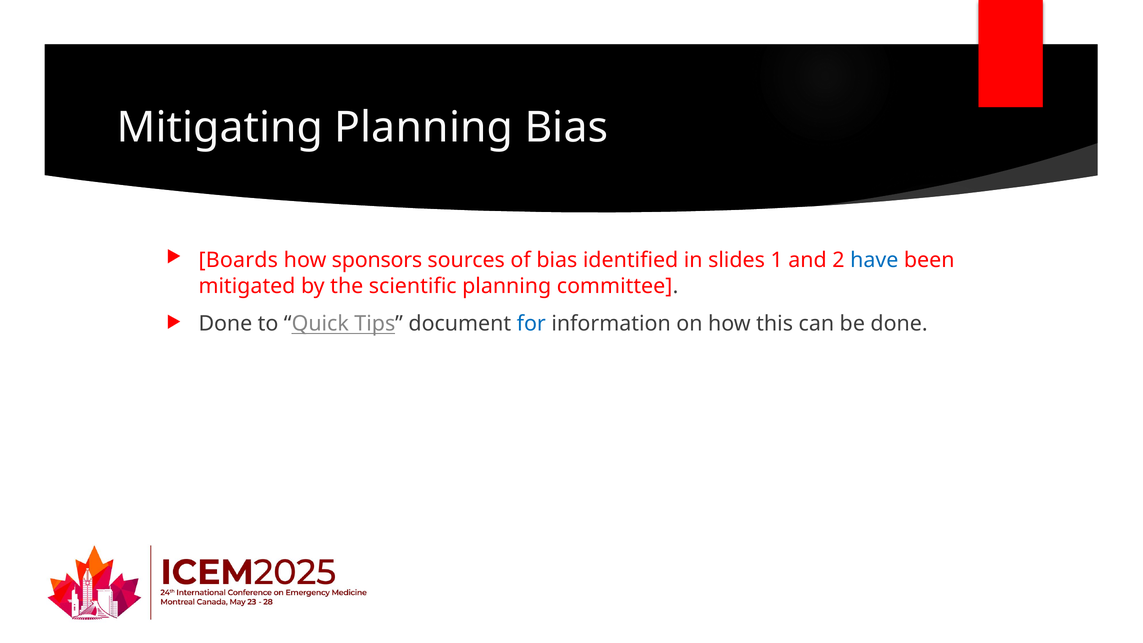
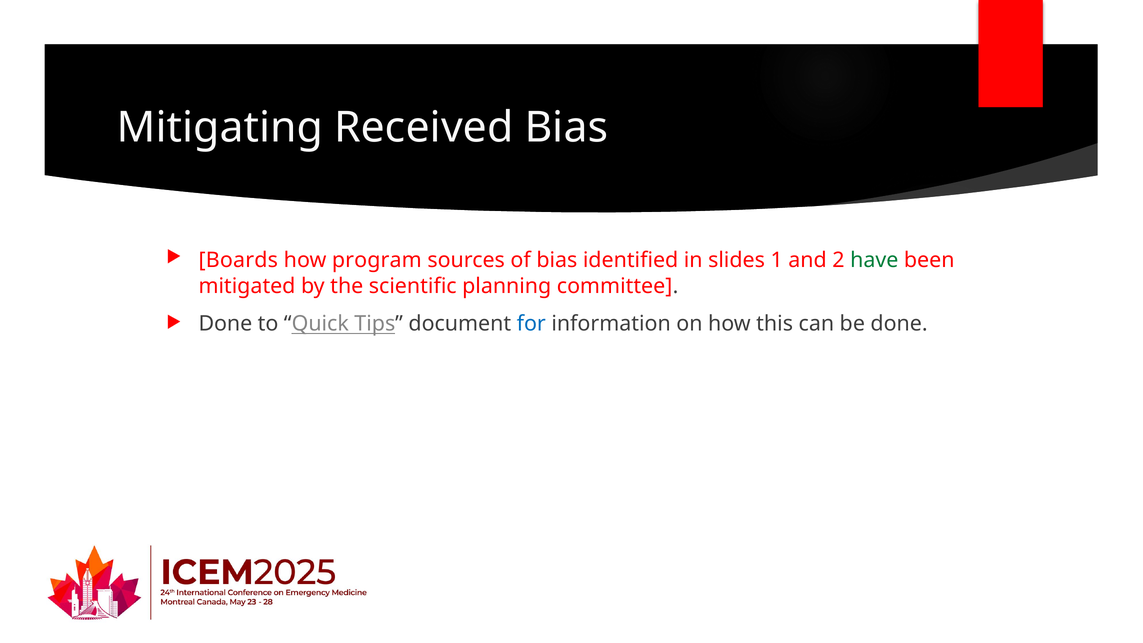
Mitigating Planning: Planning -> Received (424, 127)
sponsors: sponsors -> program (377, 260)
have colour: blue -> green (874, 260)
